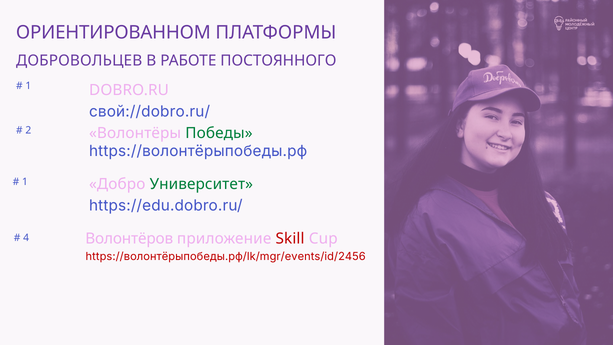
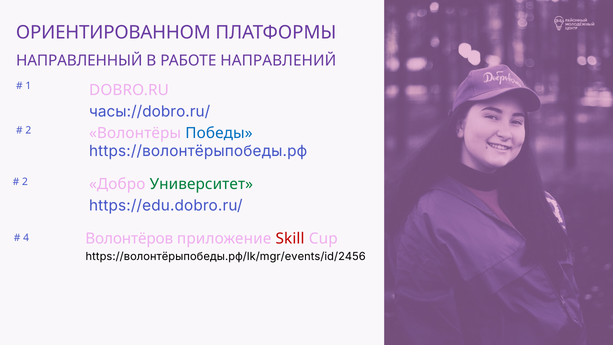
ДОБРОВОЛЬЦЕВ: ДОБРОВОЛЬЦЕВ -> НАПРАВЛЕННЫЙ (79, 61)
ПОСТОЯННОГО: ПОСТОЯННОГО -> НАПРАВЛЕНИЙ (278, 61)
свой://dobro.ru/: свой://dobro.ru/ -> часы://dobro.ru/ (150, 112)
Победы colour: green -> blue (219, 133)
1: 1 -> 2 (25, 182)
https://волонтёрыпобеды.рф/lk/mgr/events/id/2456 colour: red -> black (226, 256)
